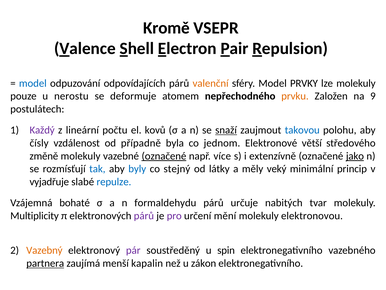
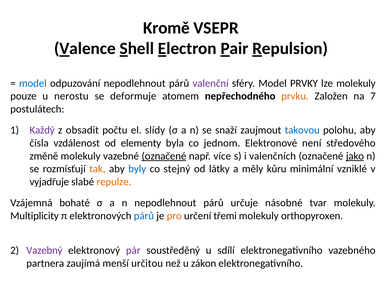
odpuzování odpovídajících: odpovídajících -> nepodlehnout (135, 83)
valenční colour: orange -> purple (211, 83)
9: 9 -> 7 (373, 96)
lineární: lineární -> obsadit (82, 130)
kovů: kovů -> slídy (155, 130)
snaží underline: present -> none (226, 130)
čísly: čísly -> čísla (39, 143)
případně: případně -> elementy (141, 143)
větší: větší -> není (312, 143)
extenzívně: extenzívně -> valenčních (273, 156)
tak colour: blue -> orange (97, 169)
veký: veký -> kůru (277, 169)
princip: princip -> vzniklé (352, 169)
repulze colour: blue -> orange (114, 181)
n formaldehydu: formaldehydu -> nepodlehnout (165, 203)
nabitých: nabitých -> násobné (284, 203)
párů colour: purple -> blue (144, 215)
pro colour: purple -> orange (174, 215)
mění: mění -> třemi (225, 215)
elektronovou: elektronovou -> orthopyroxen (312, 215)
Vazebný colour: orange -> purple (44, 250)
spin: spin -> sdílí (226, 250)
partnera underline: present -> none (45, 263)
kapalin: kapalin -> určitou (147, 263)
